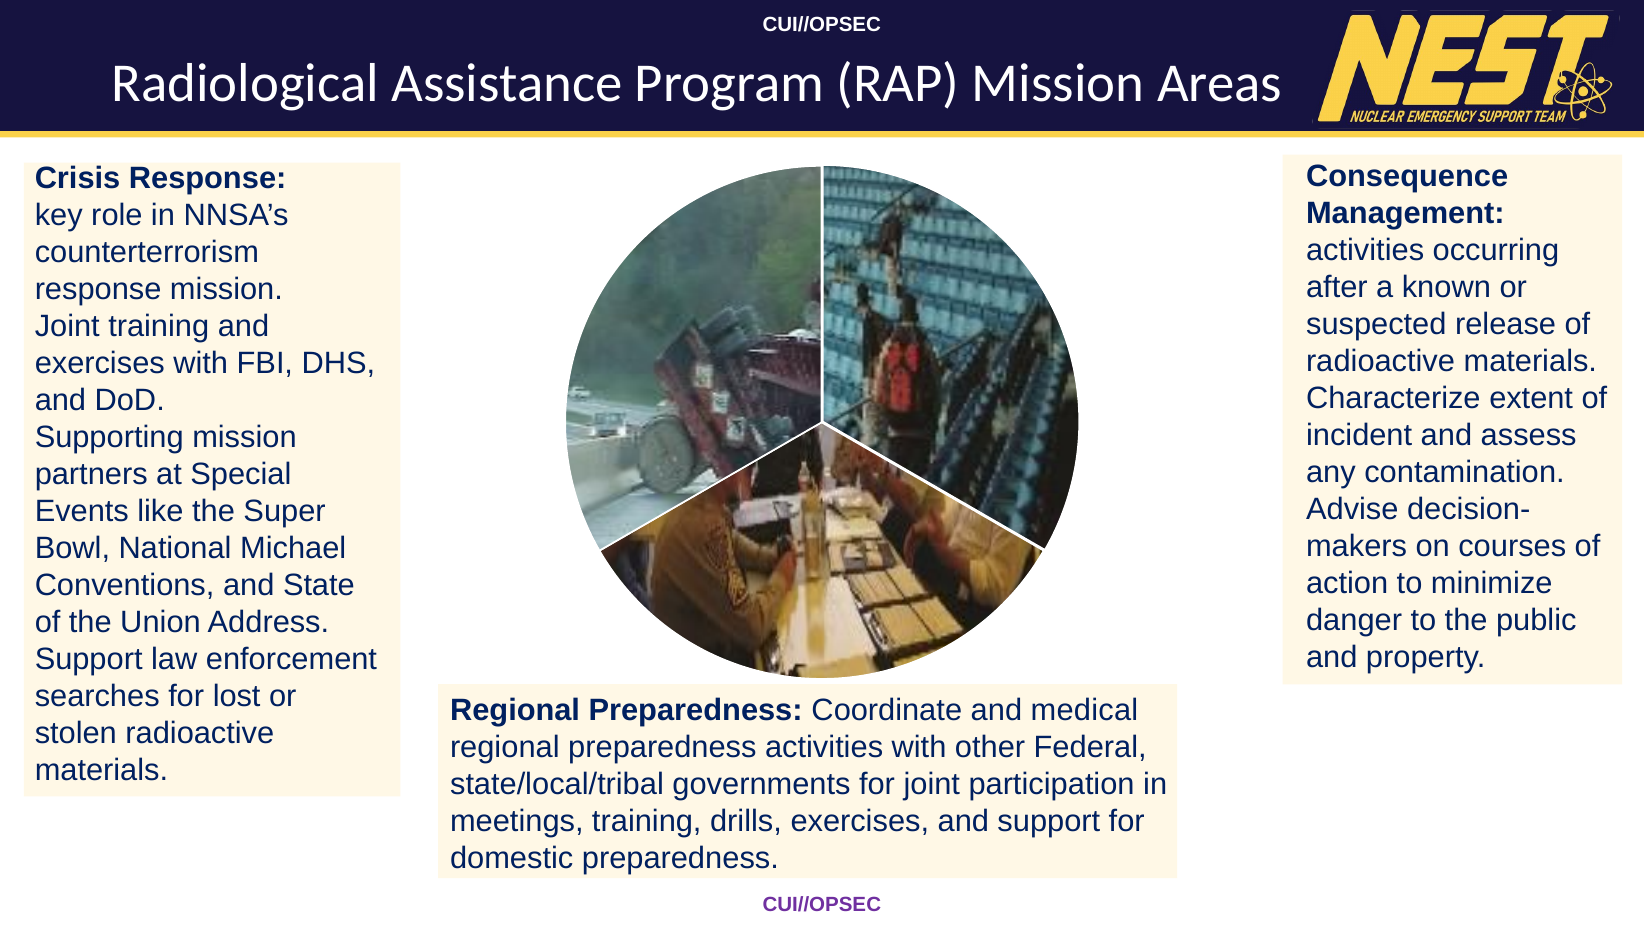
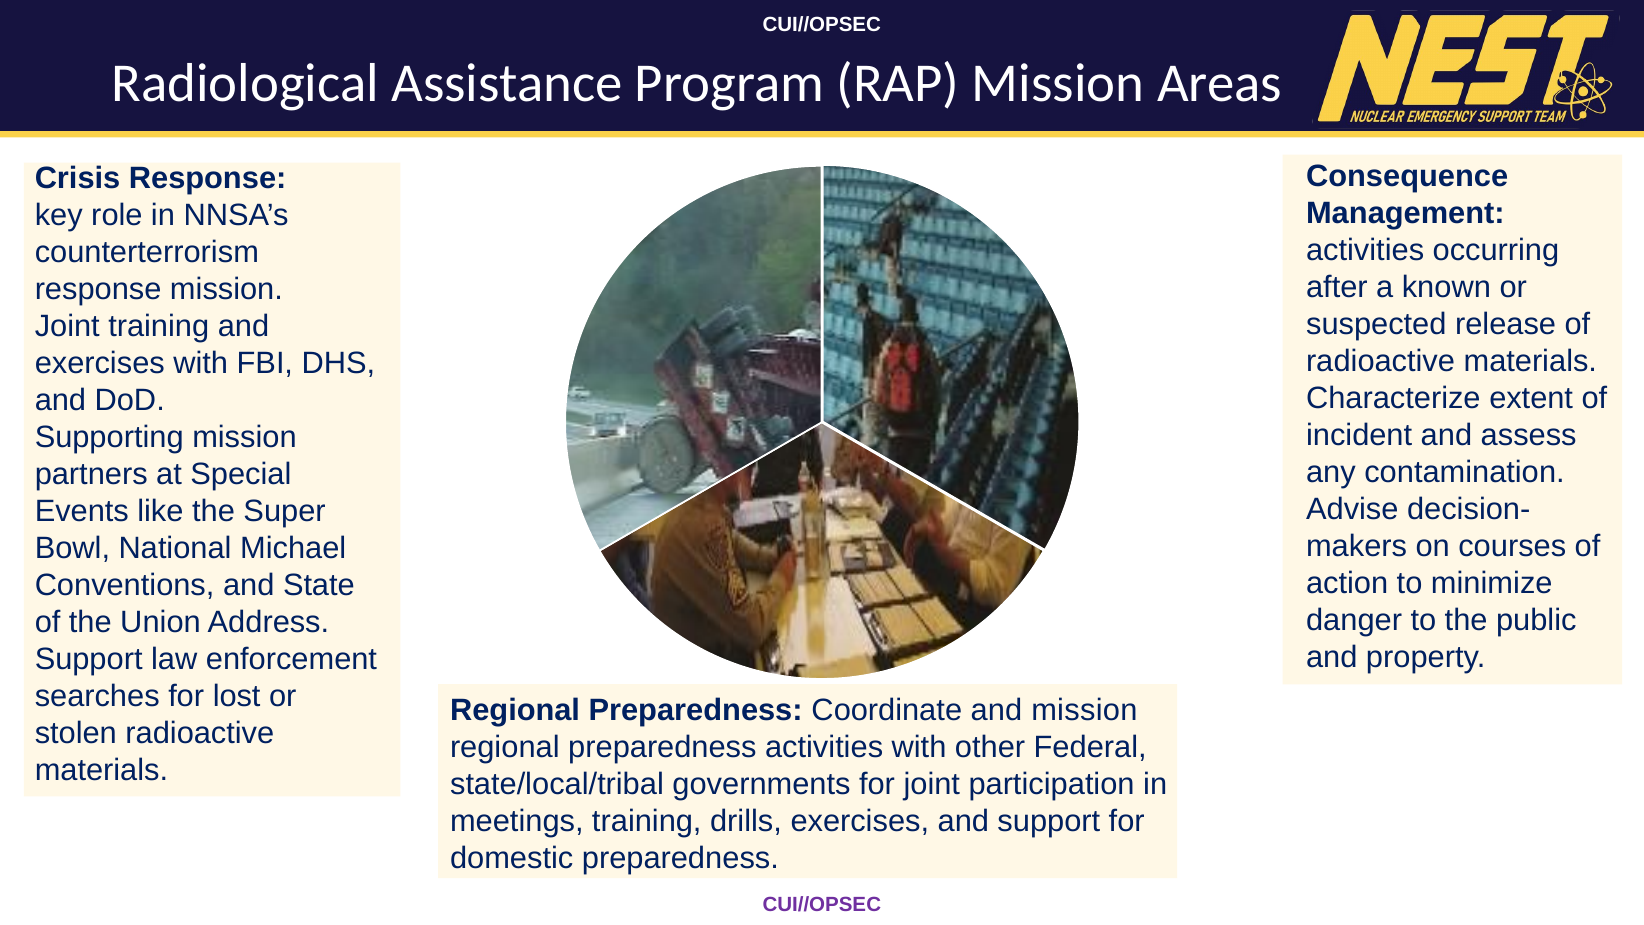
and medical: medical -> mission (1084, 710)
